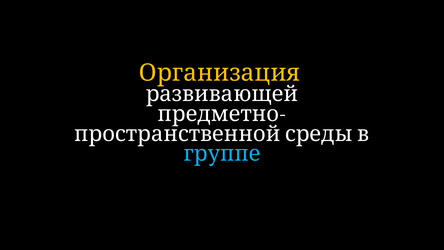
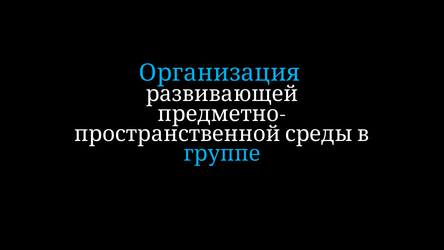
Организация colour: yellow -> light blue (220, 73)
